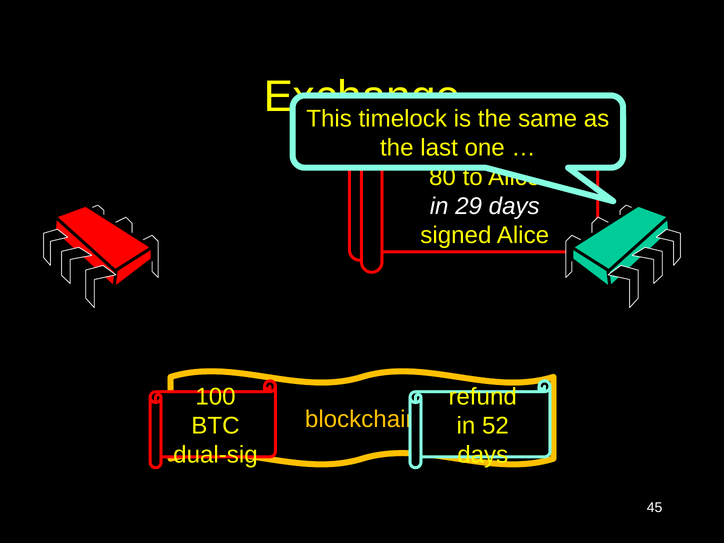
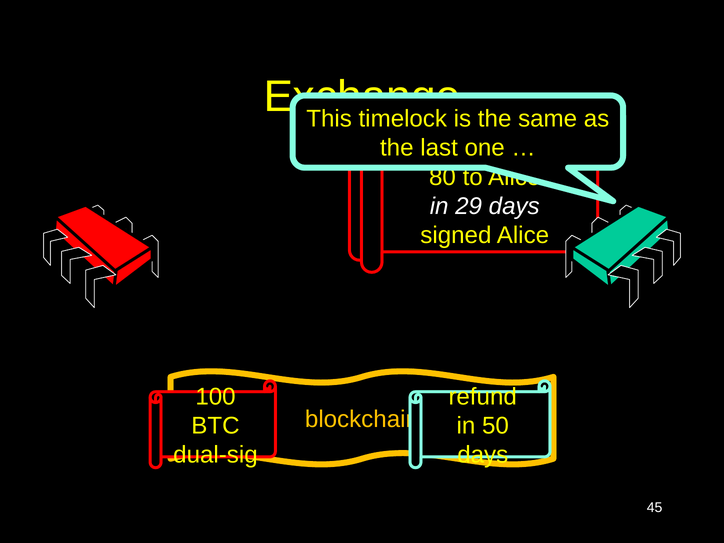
52: 52 -> 50 (495, 426)
